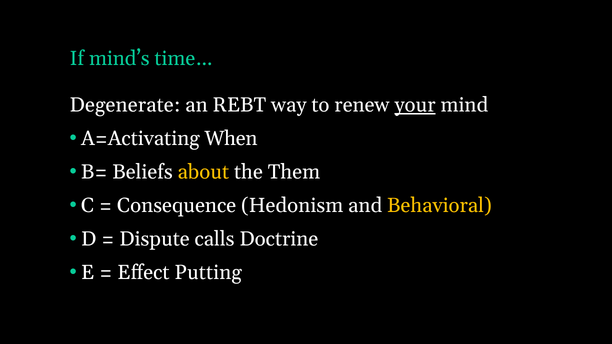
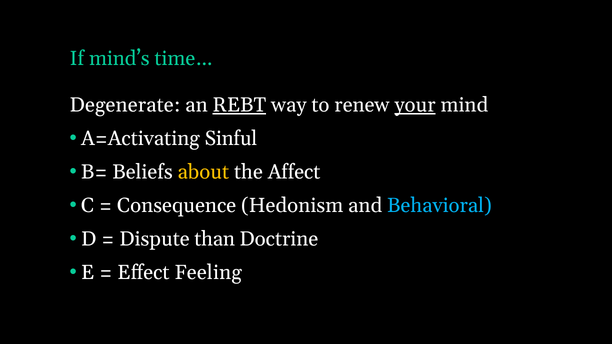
REBT underline: none -> present (239, 105)
When: When -> Sinful (231, 139)
Them: Them -> Affect (294, 172)
Behavioral colour: yellow -> light blue (439, 206)
calls: calls -> than (215, 239)
Putting: Putting -> Feeling (208, 273)
